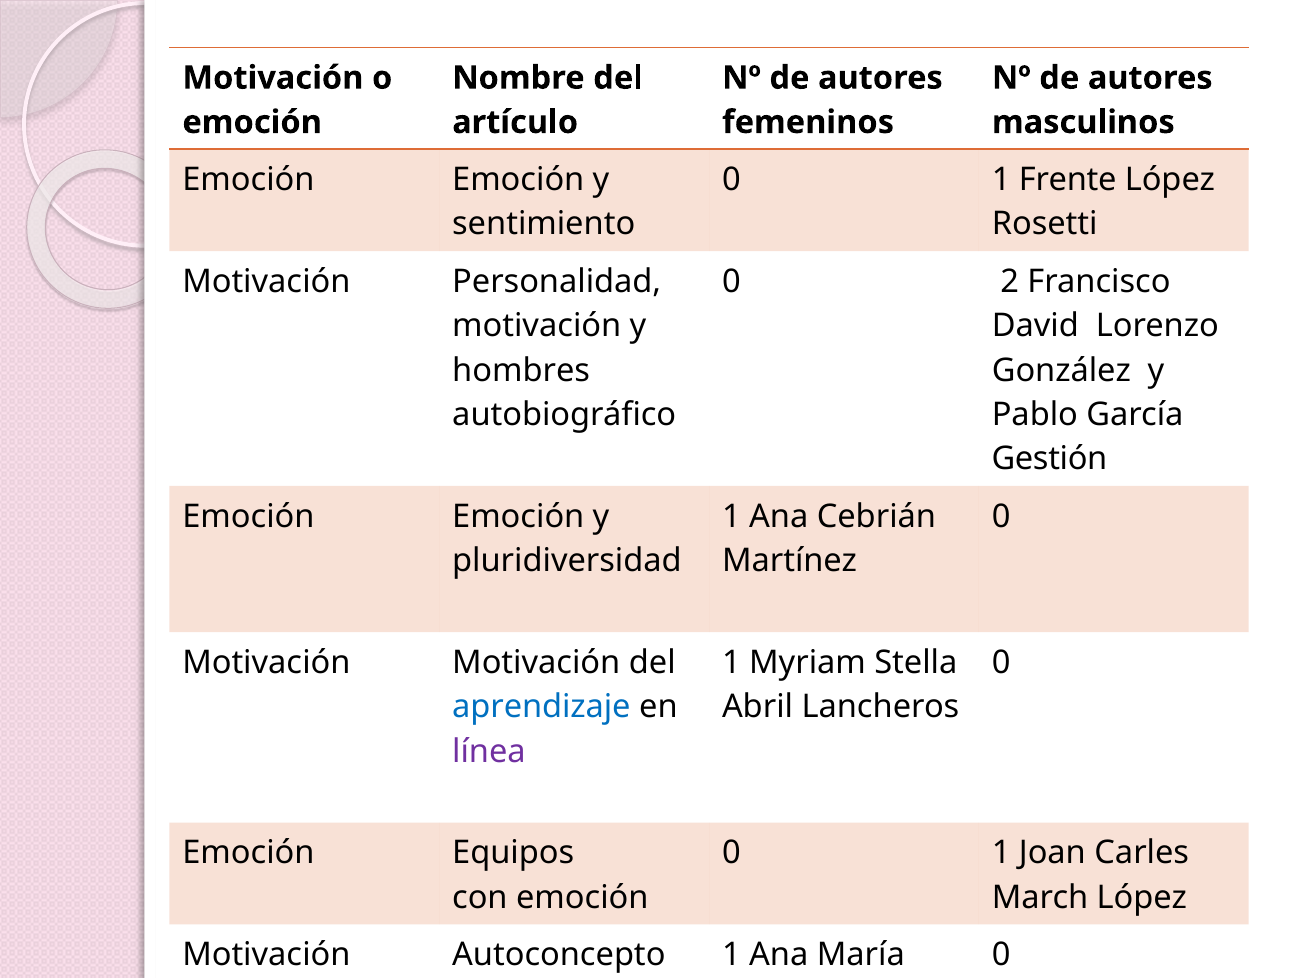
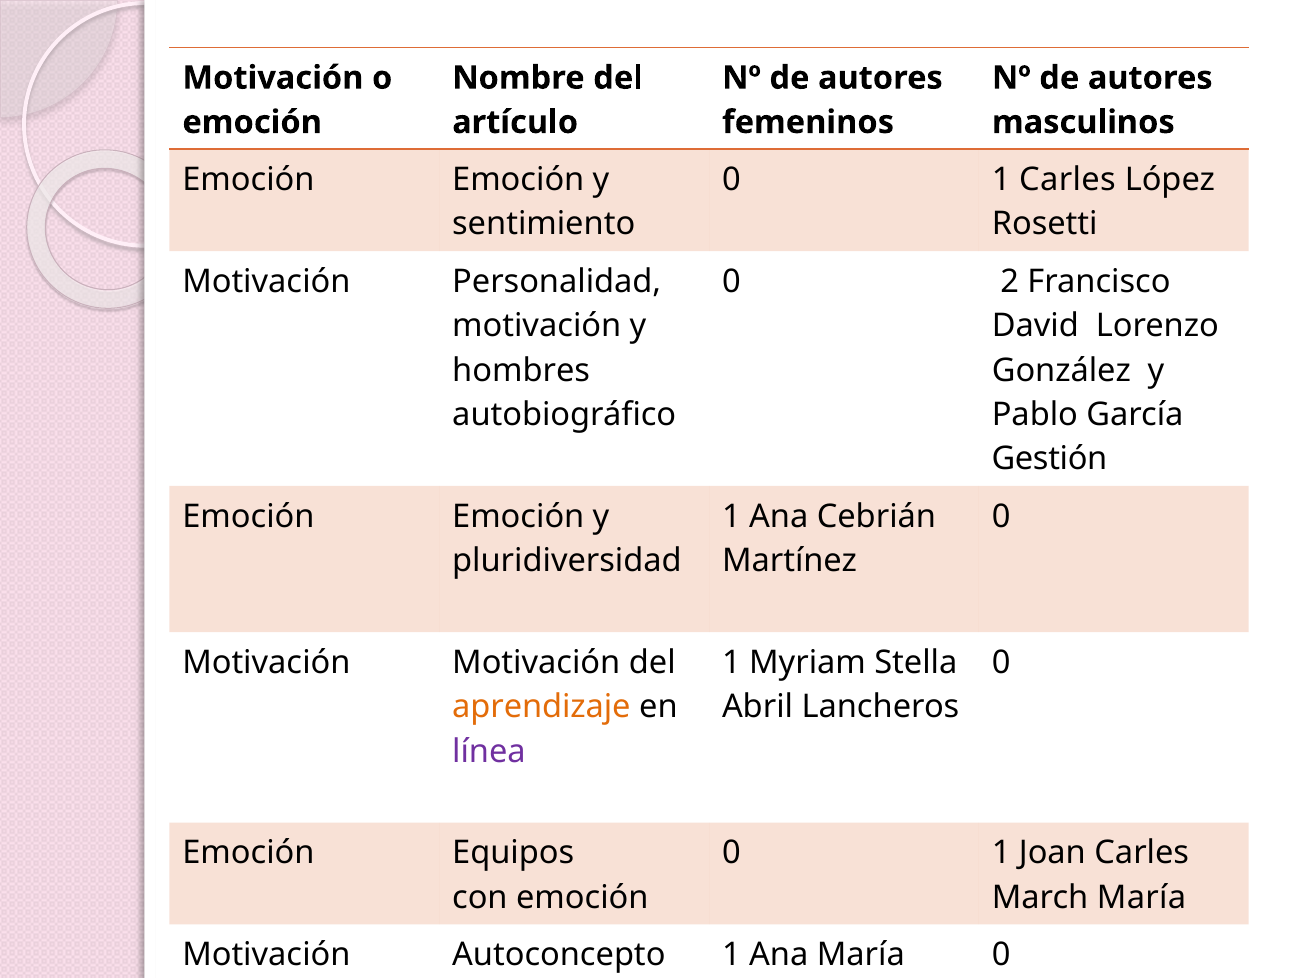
1 Frente: Frente -> Carles (1067, 180)
aprendizaje colour: blue -> orange (541, 707)
March López: López -> María (1142, 897)
